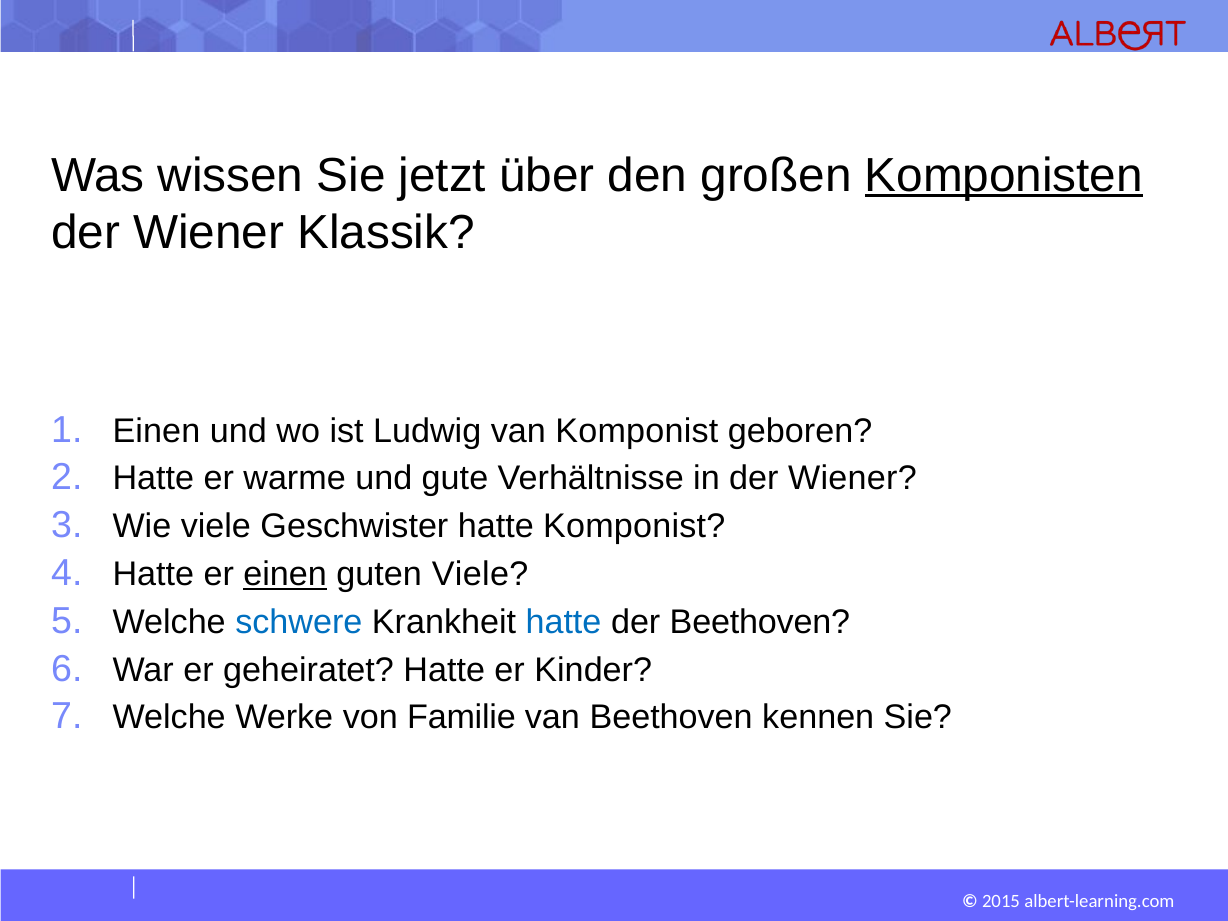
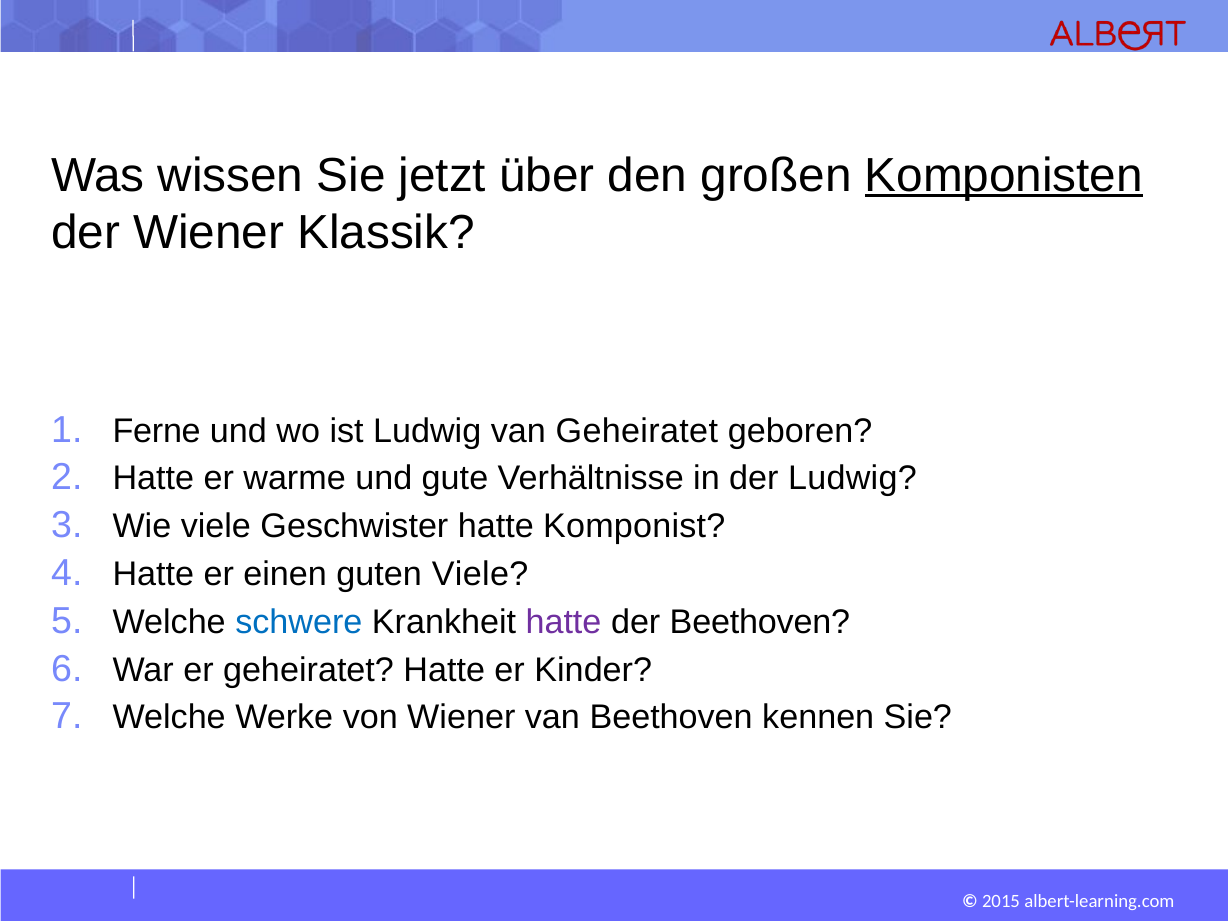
Einen: Einen -> Ferne (157, 431)
van Komponist: Komponist -> Geheiratet (637, 431)
in der Wiener: Wiener -> Ludwig (852, 479)
einen underline: present -> none (285, 574)
hatte colour: blue -> purple (564, 622)
von Familie: Familie -> Wiener (461, 718)
